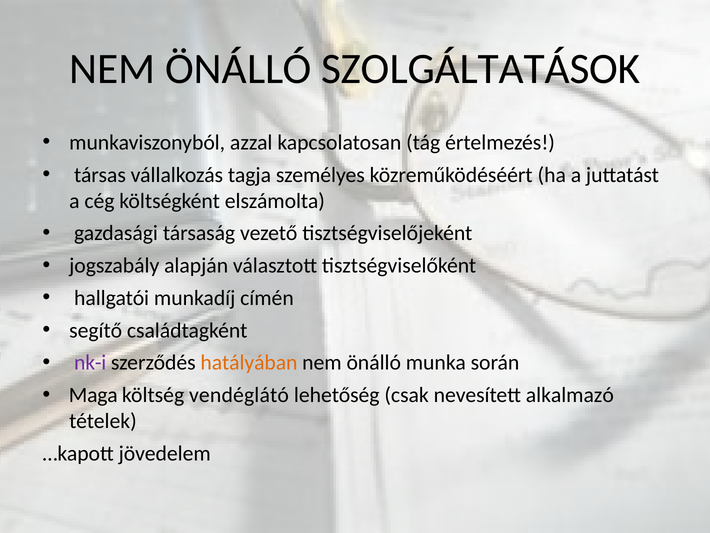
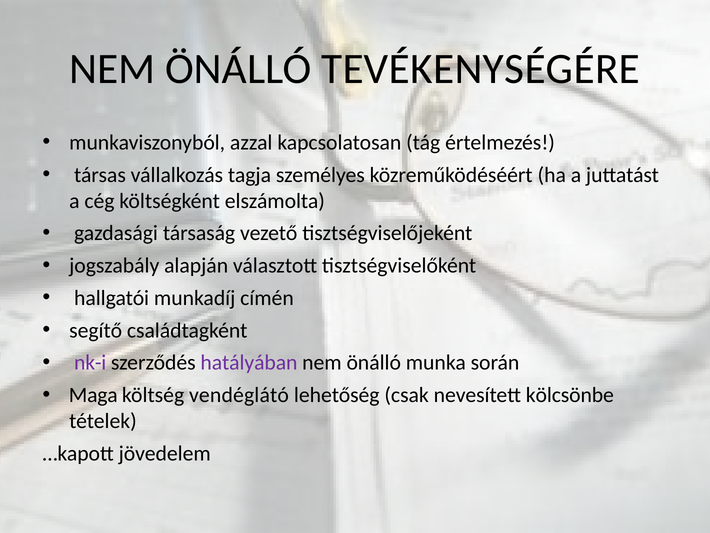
SZOLGÁLTATÁSOK: SZOLGÁLTATÁSOK -> TEVÉKENYSÉGÉRE (481, 69)
hatályában colour: orange -> purple (249, 362)
alkalmazó: alkalmazó -> kölcsönbe (570, 395)
